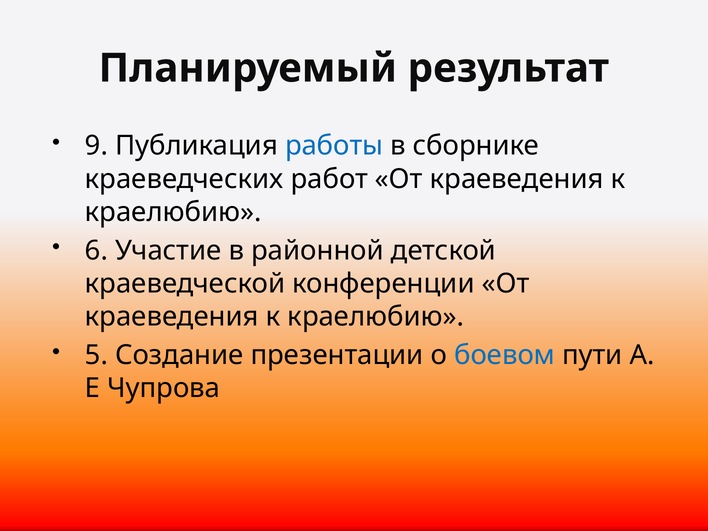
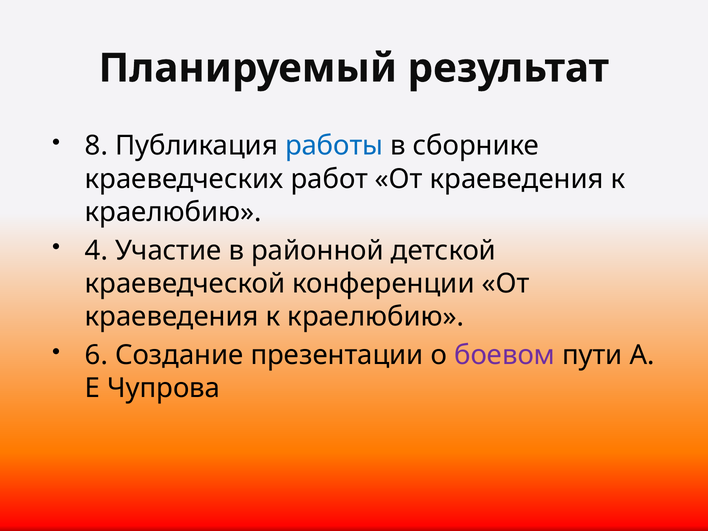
9: 9 -> 8 (96, 146)
6: 6 -> 4 (96, 251)
5: 5 -> 6 (96, 355)
боевом colour: blue -> purple (505, 355)
